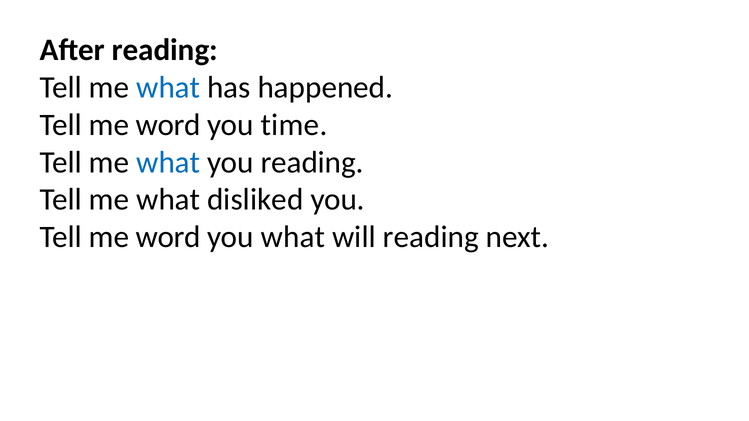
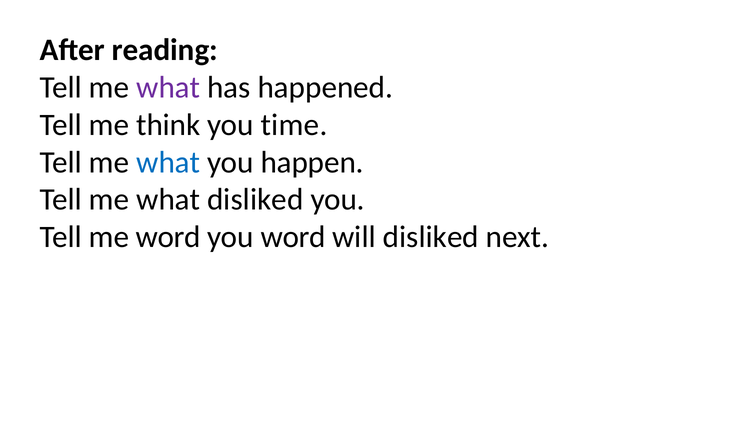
what colour: blue -> purple (168, 87)
word: word -> think (168, 125)
you reading: reading -> happen (312, 162)
you what: what -> word (293, 237)
will reading: reading -> disliked (431, 237)
